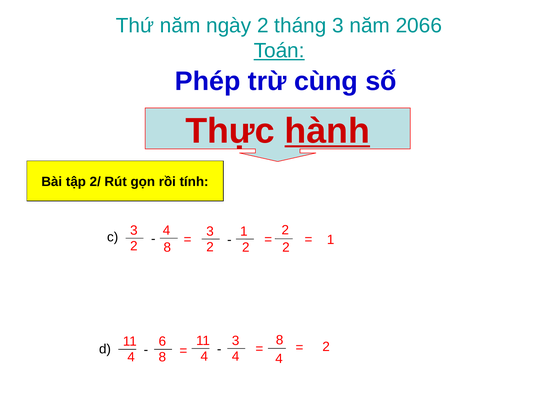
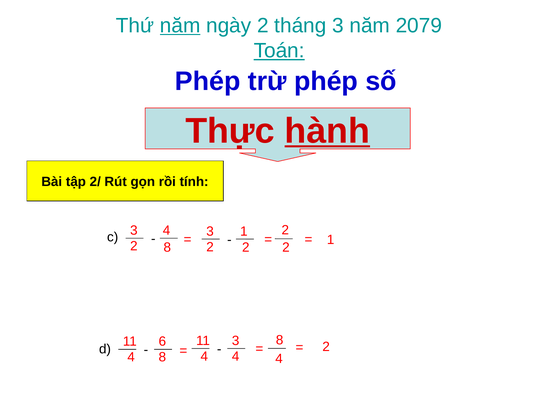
năm underline: none -> present (180, 26)
2066: 2066 -> 2079 (419, 26)
trừ cùng: cùng -> phép (326, 81)
